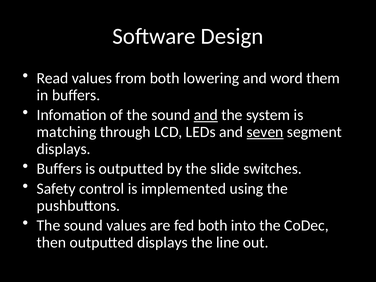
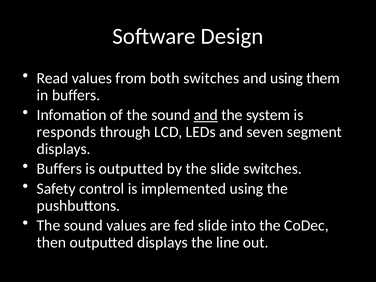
both lowering: lowering -> switches (211, 78)
and word: word -> using (287, 78)
matching: matching -> responds (66, 132)
seven underline: present -> none (265, 132)
fed both: both -> slide (213, 226)
